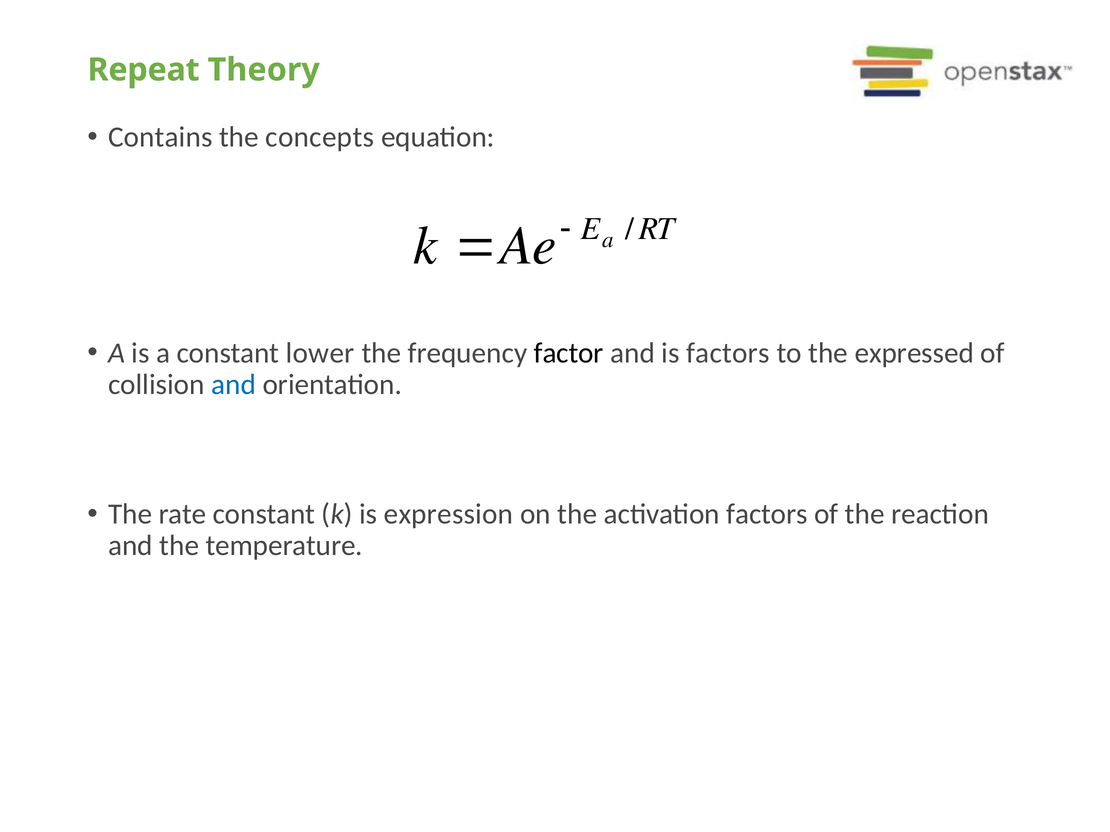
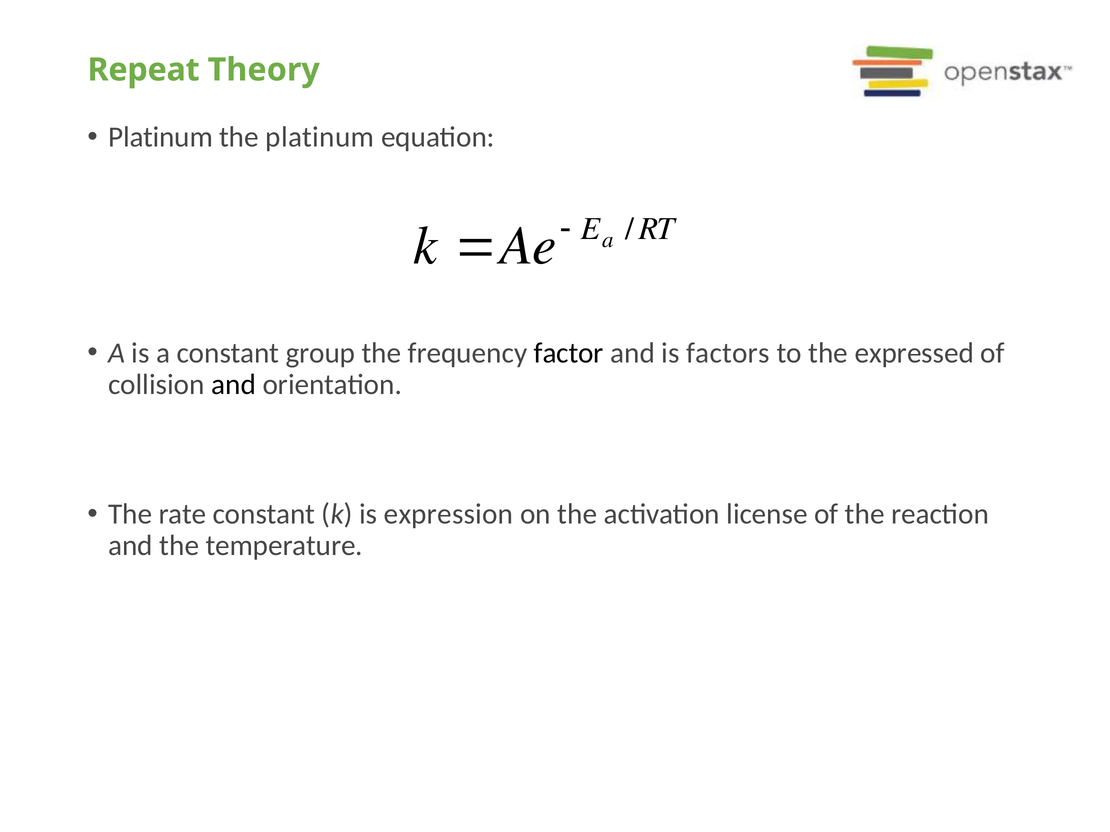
Contains: Contains -> Platinum (161, 137)
the concepts: concepts -> platinum (320, 137)
lower: lower -> group (320, 353)
and colour: blue -> black (234, 385)
activation factors: factors -> license (767, 514)
